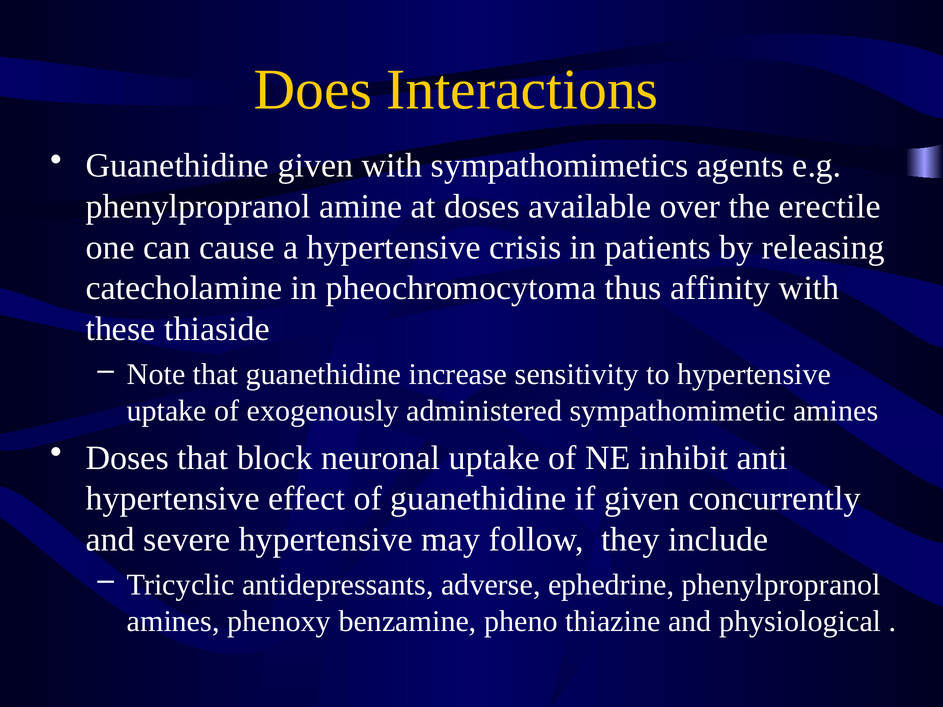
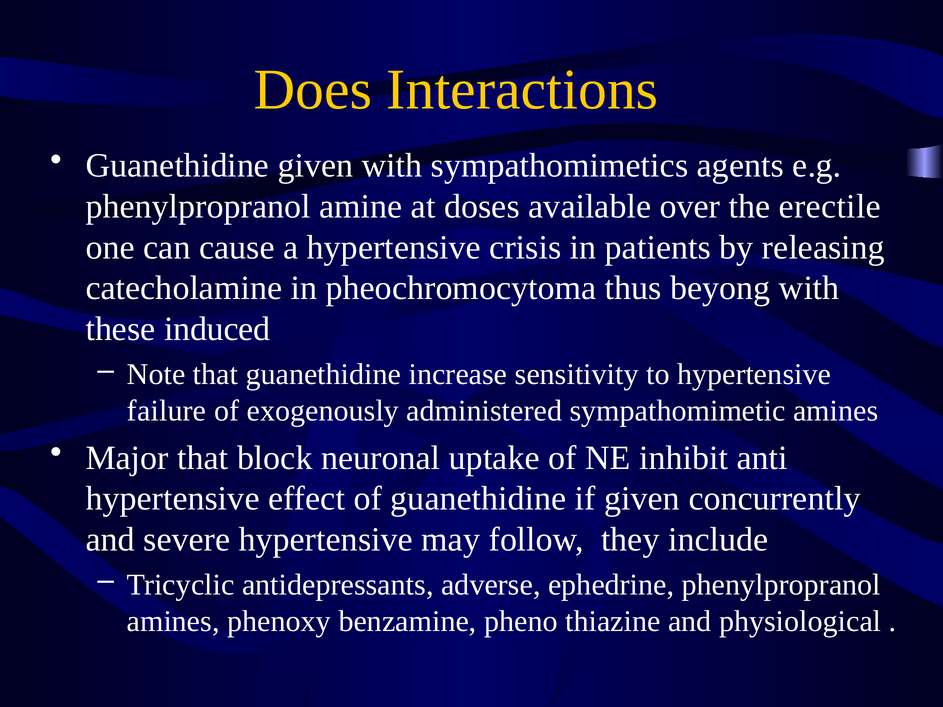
affinity: affinity -> beyong (720, 288)
thiaside: thiaside -> induced (217, 329)
uptake: uptake -> failure (167, 411)
Doses: Doses -> Major (127, 458)
